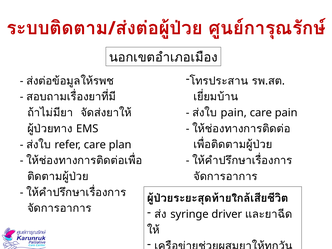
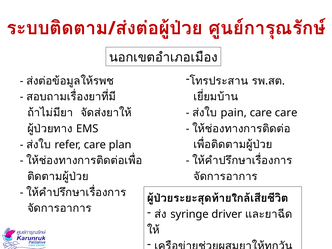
care pain: pain -> care (286, 113)
